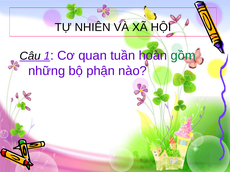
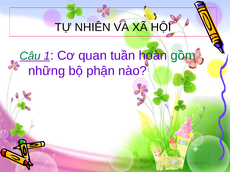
Câu colour: black -> green (30, 56)
